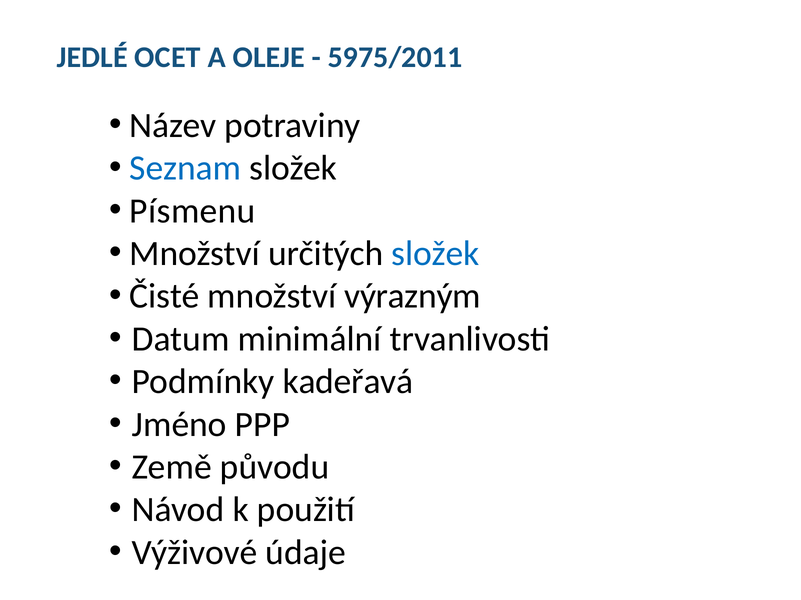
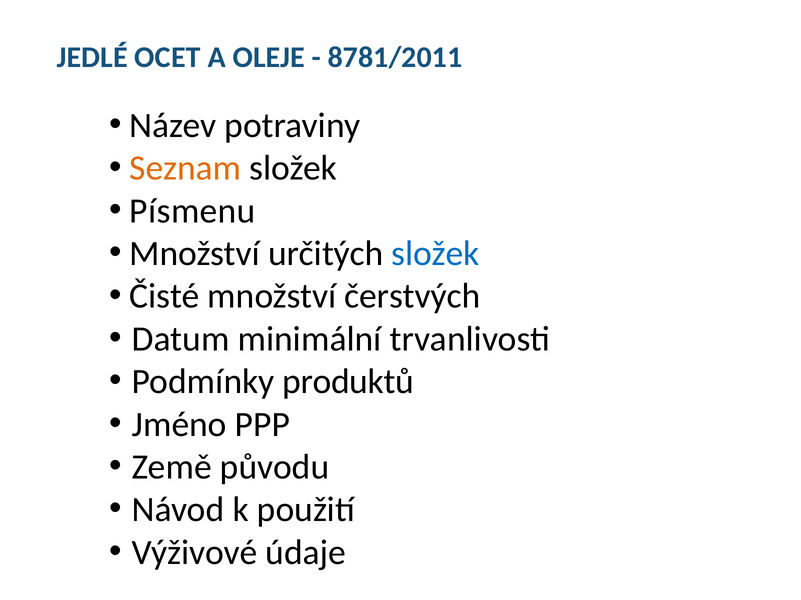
5975/2011: 5975/2011 -> 8781/2011 (395, 58)
Seznam colour: blue -> orange (185, 168)
výrazným: výrazným -> čerstvých (412, 297)
kadeřavá: kadeřavá -> produktů (348, 382)
